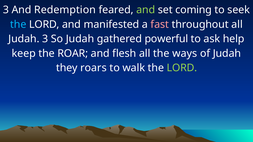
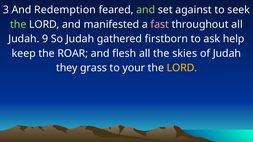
coming: coming -> against (194, 10)
the colour: light blue -> light green (18, 24)
Judah 3: 3 -> 9 (45, 39)
powerful: powerful -> firstborn (166, 39)
ways: ways -> skies (185, 53)
roars: roars -> grass (94, 68)
walk: walk -> your (134, 68)
LORD colour: light green -> yellow (182, 68)
